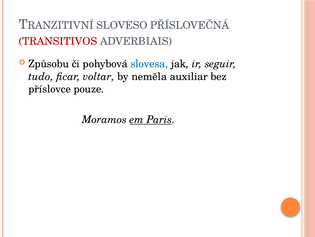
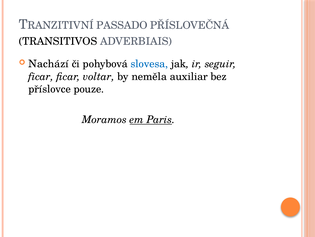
SLOVESO: SLOVESO -> PASSADO (122, 25)
TRANSITIVOS colour: red -> black (58, 41)
Způsobu: Způsobu -> Nachází (49, 64)
tudo: tudo -> ficar (41, 76)
